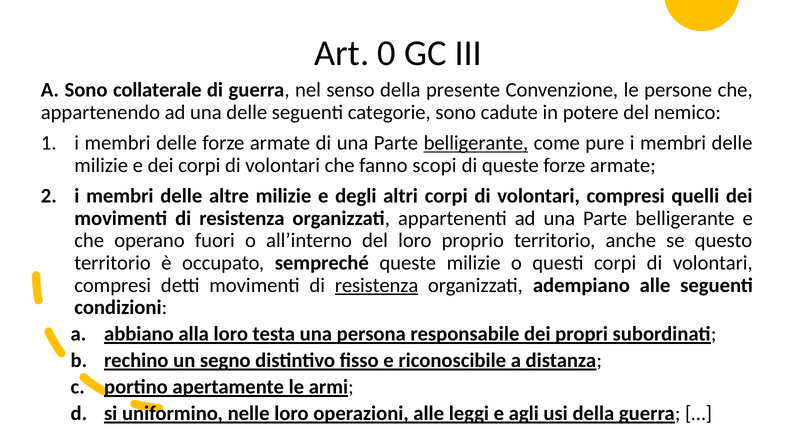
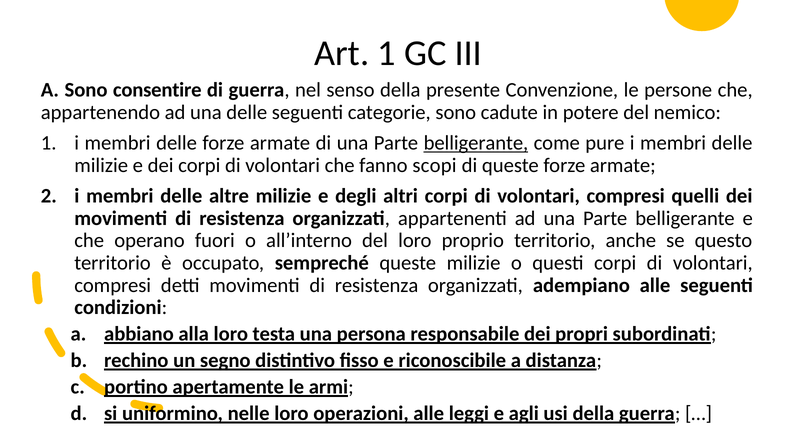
Art 0: 0 -> 1 (387, 53)
collaterale: collaterale -> consentire (157, 90)
resistenza underline: present -> none (377, 285)
